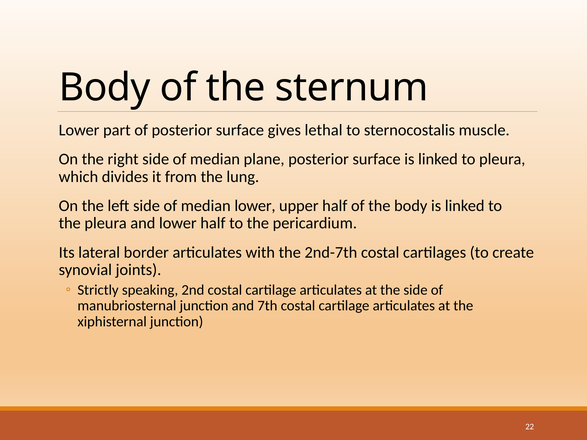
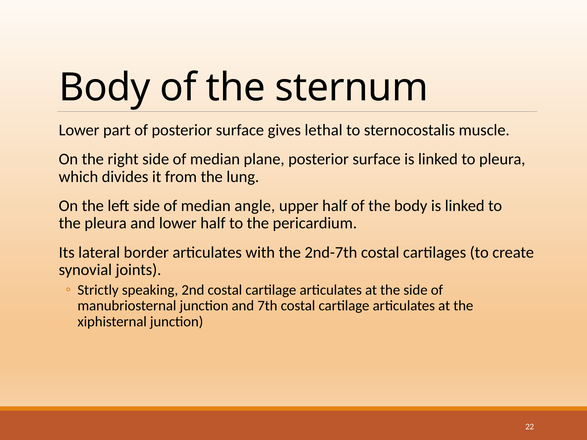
median lower: lower -> angle (255, 206)
